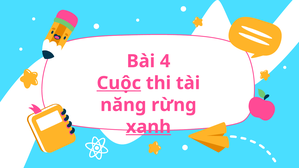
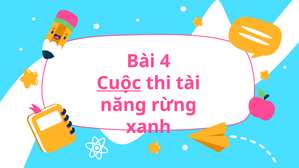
xanh underline: present -> none (148, 127)
